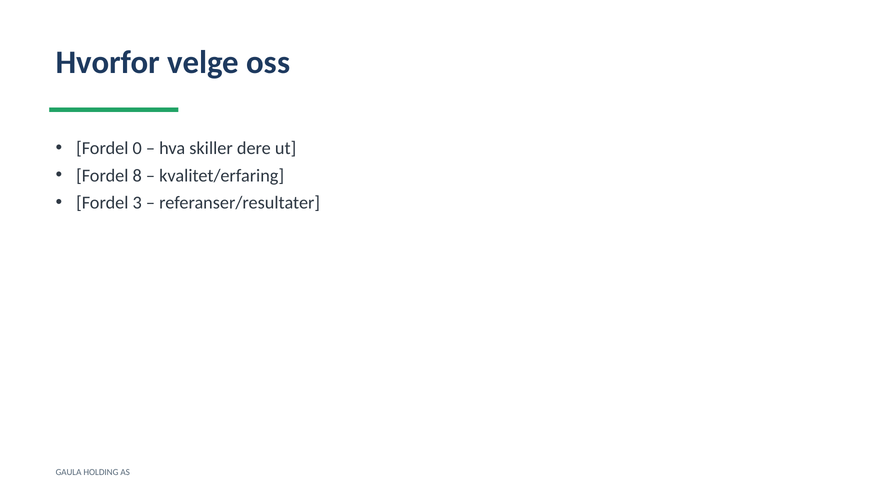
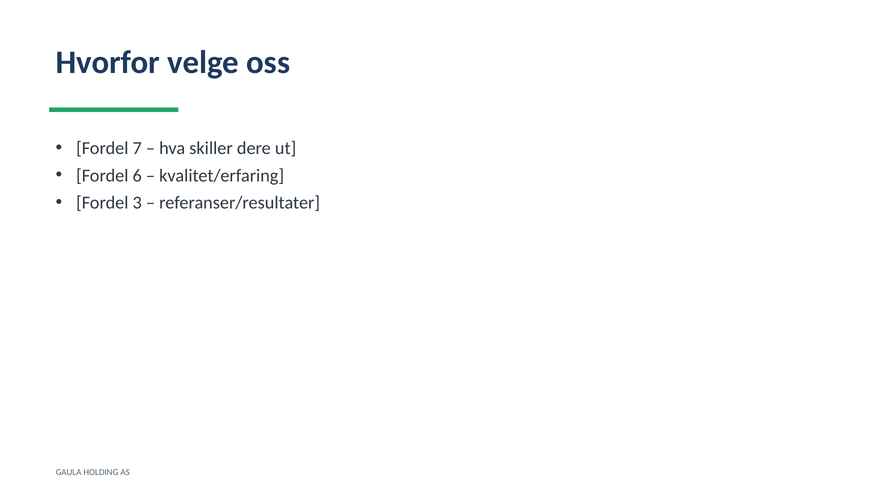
0: 0 -> 7 (137, 148)
8: 8 -> 6 (137, 176)
